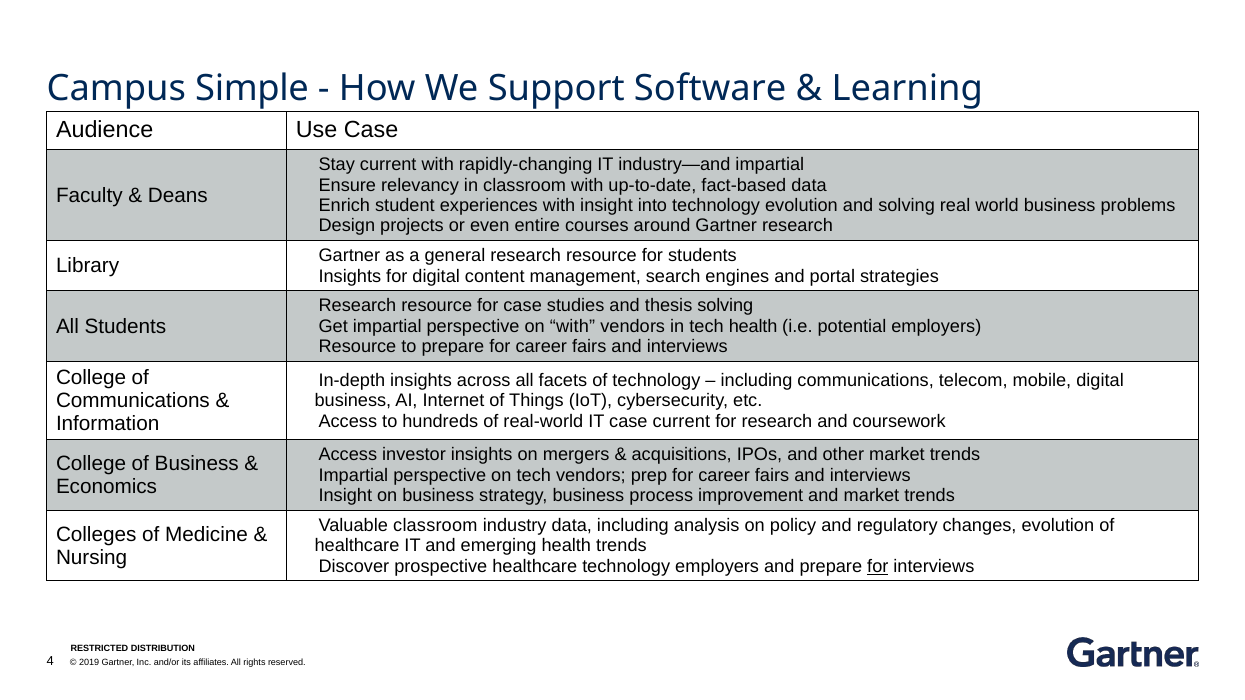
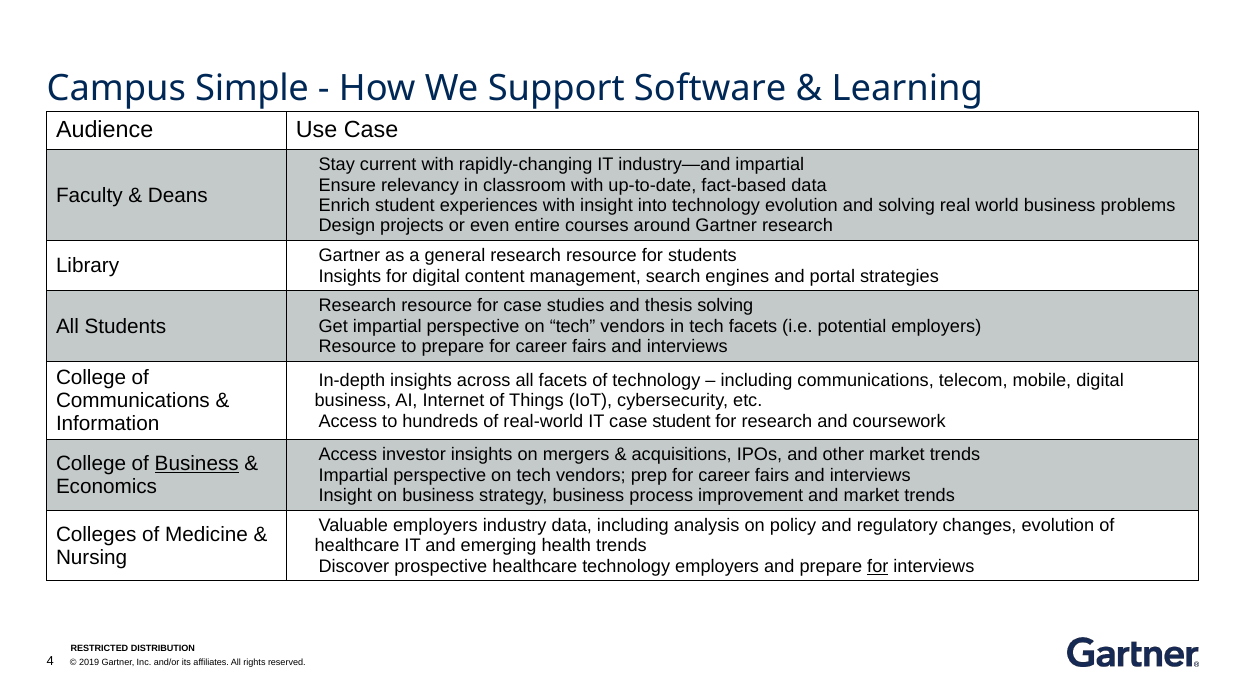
impartial perspective on with: with -> tech (573, 326)
tech health: health -> facets (753, 326)
case current: current -> student (682, 421)
Business underline: none -> present (197, 464)
classroom: classroom -> employers (435, 526)
